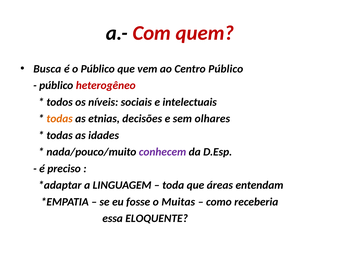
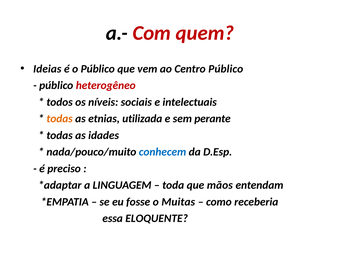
Busca: Busca -> Ideias (47, 69)
decisões: decisões -> utilizada (142, 119)
olhares: olhares -> perante (212, 119)
conhecem colour: purple -> blue (163, 152)
áreas: áreas -> mãos (220, 185)
